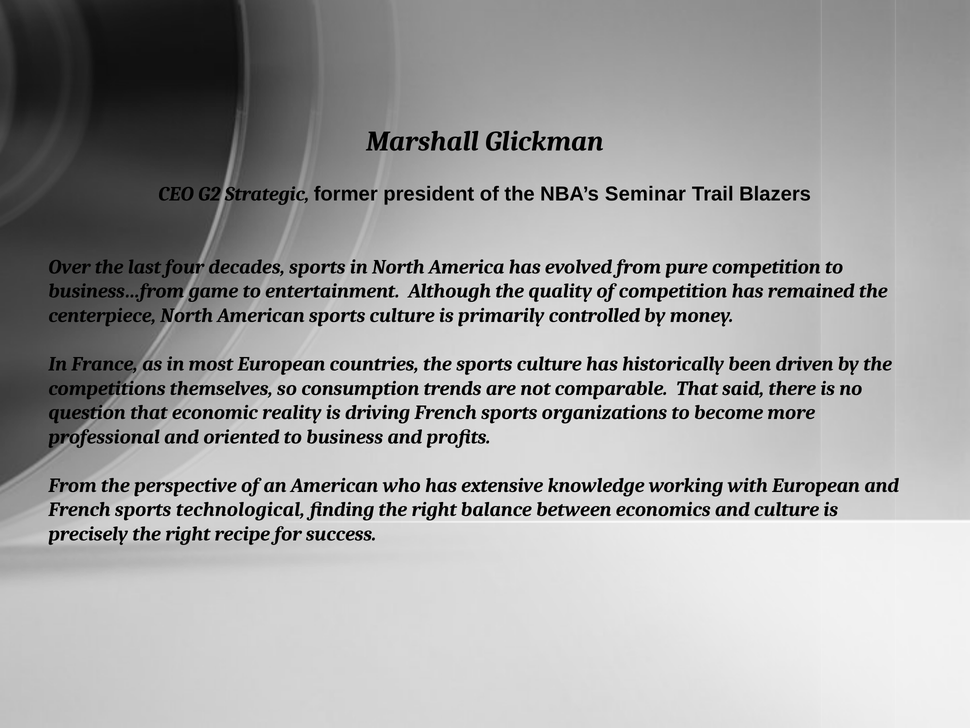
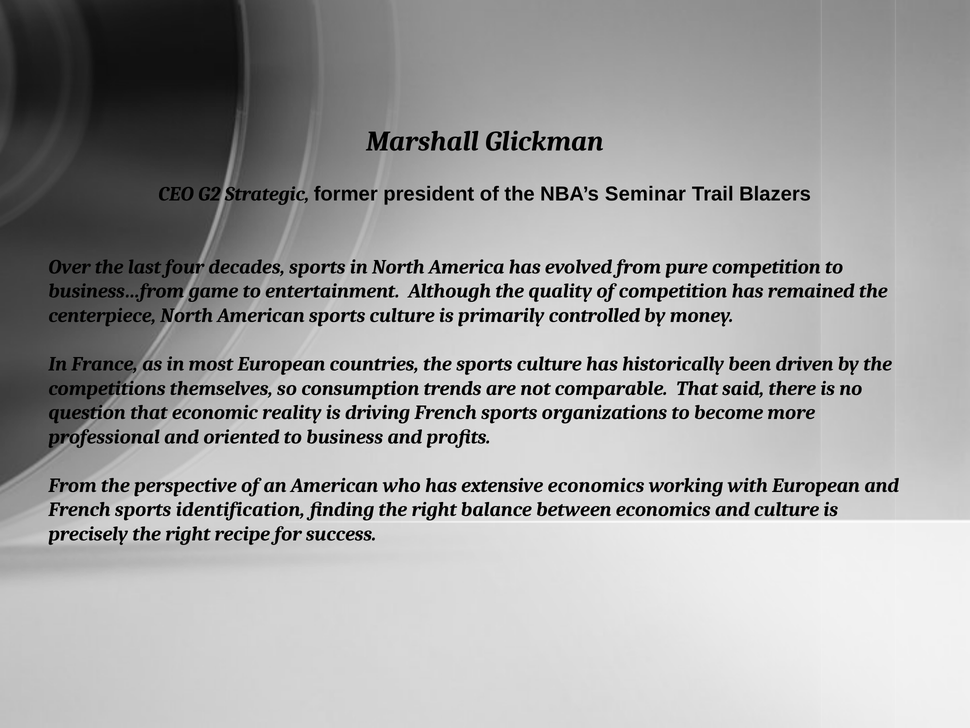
extensive knowledge: knowledge -> economics (596, 485)
technological: technological -> identification (240, 509)
